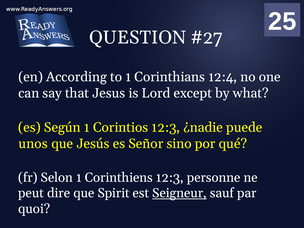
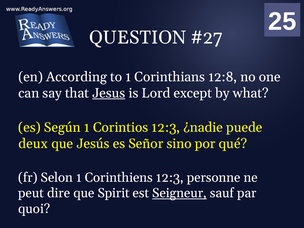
12:4: 12:4 -> 12:8 (223, 77)
Jesus underline: none -> present (109, 93)
unos: unos -> deux (33, 144)
